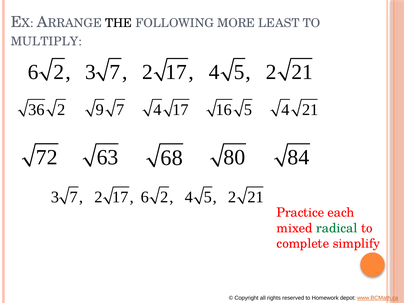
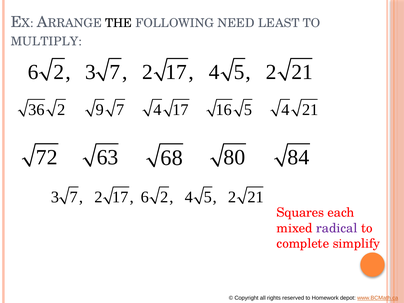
MORE: MORE -> NEED (236, 23)
Practice: Practice -> Squares (300, 213)
radical colour: green -> purple (337, 228)
